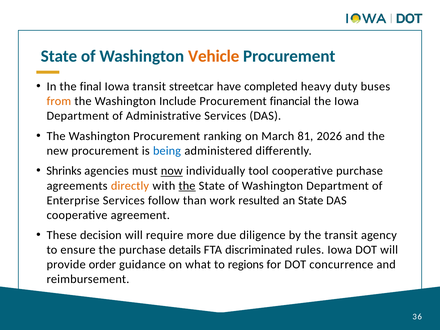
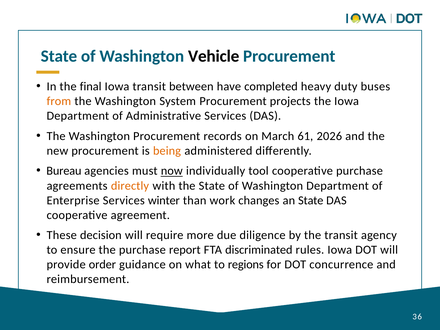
Vehicle colour: orange -> black (214, 56)
streetcar: streetcar -> between (191, 87)
Include: Include -> System (178, 101)
financial: financial -> projects (290, 101)
ranking: ranking -> records (223, 136)
81: 81 -> 61 (305, 136)
being colour: blue -> orange (167, 151)
Shrinks: Shrinks -> Bureau (64, 171)
the underline: present -> none (187, 186)
follow: follow -> winter (164, 200)
resulted: resulted -> changes (259, 200)
details: details -> report (185, 250)
